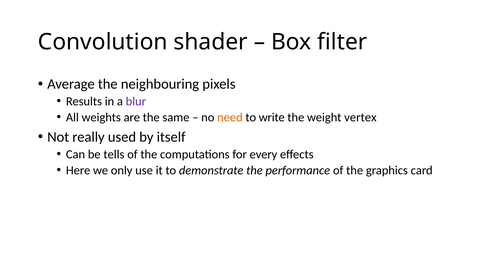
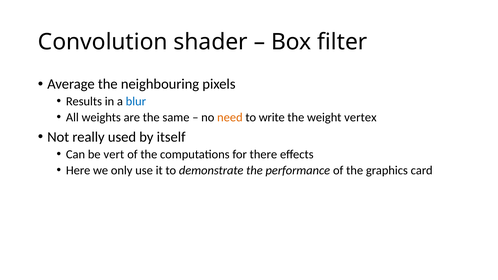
blur colour: purple -> blue (136, 101)
tells: tells -> vert (114, 154)
every: every -> there (263, 154)
